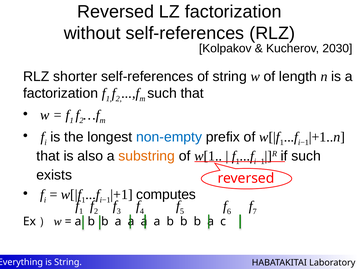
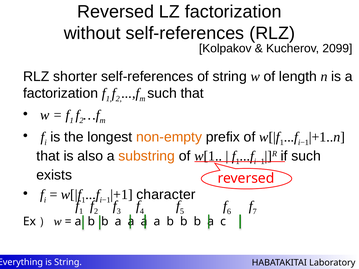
2030: 2030 -> 2099 (337, 48)
non-empty colour: blue -> orange (169, 137)
computes: computes -> character (166, 195)
